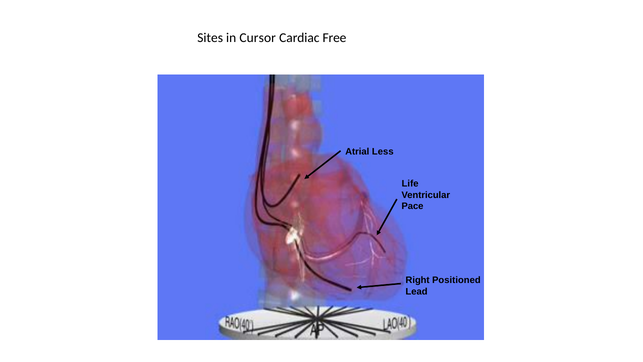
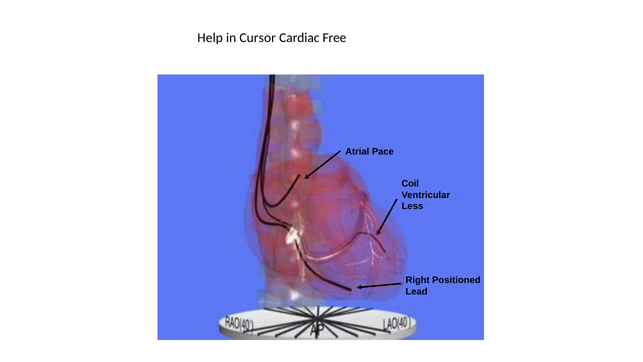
Sites: Sites -> Help (210, 38)
Less: Less -> Pace (383, 151)
Life: Life -> Coil (410, 183)
Pace: Pace -> Less (412, 206)
